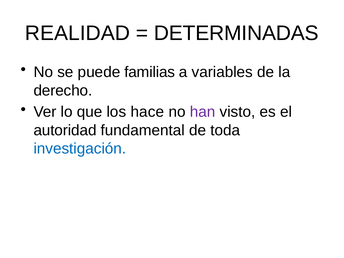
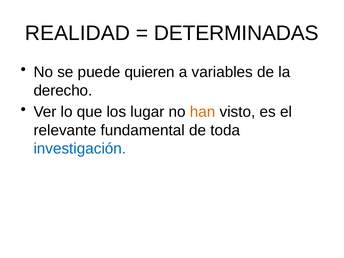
familias: familias -> quieren (150, 72)
hace: hace -> lugar (147, 112)
han colour: purple -> orange (203, 112)
autoridad: autoridad -> relevante (65, 130)
